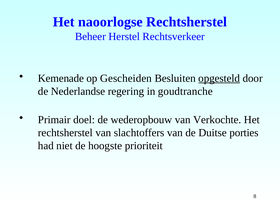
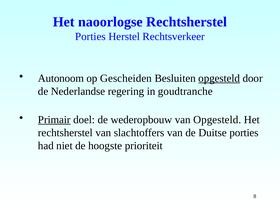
Beheer: Beheer -> Porties (90, 37)
Kemenade: Kemenade -> Autonoom (61, 78)
Primair underline: none -> present (54, 120)
van Verkochte: Verkochte -> Opgesteld (217, 120)
